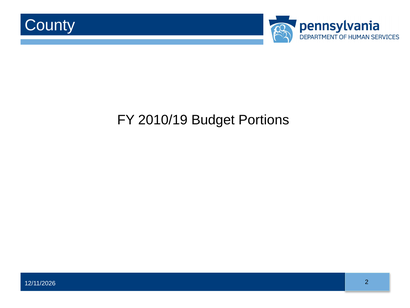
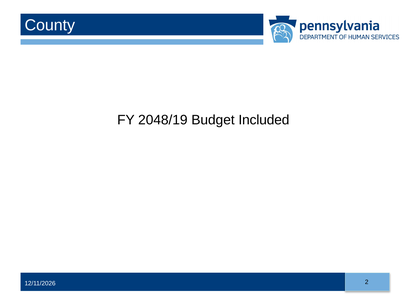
2010/19: 2010/19 -> 2048/19 (163, 120)
Portions: Portions -> Included (264, 120)
